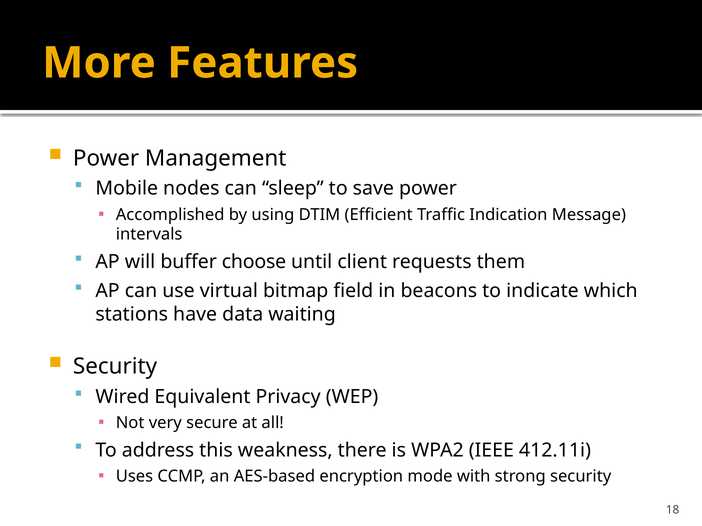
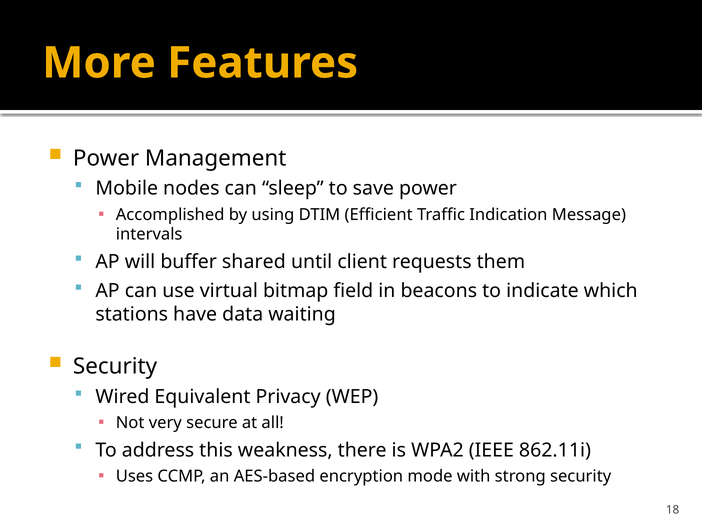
choose: choose -> shared (254, 262)
412.11i: 412.11i -> 862.11i (555, 450)
